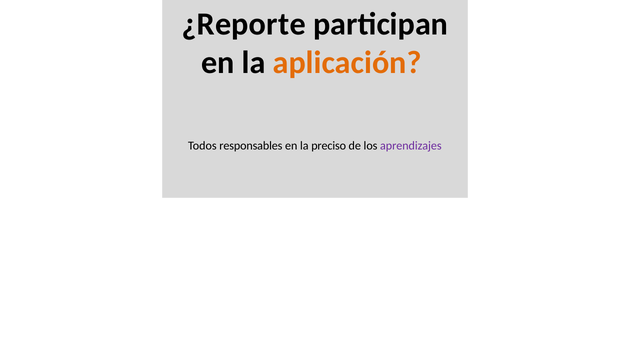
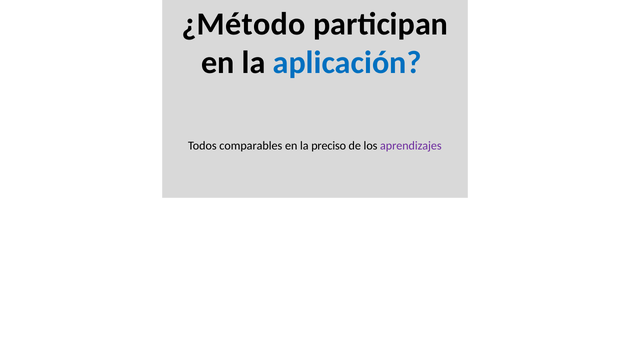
¿Reporte: ¿Reporte -> ¿Método (244, 24)
aplicación colour: orange -> blue (347, 62)
responsables: responsables -> comparables (251, 145)
